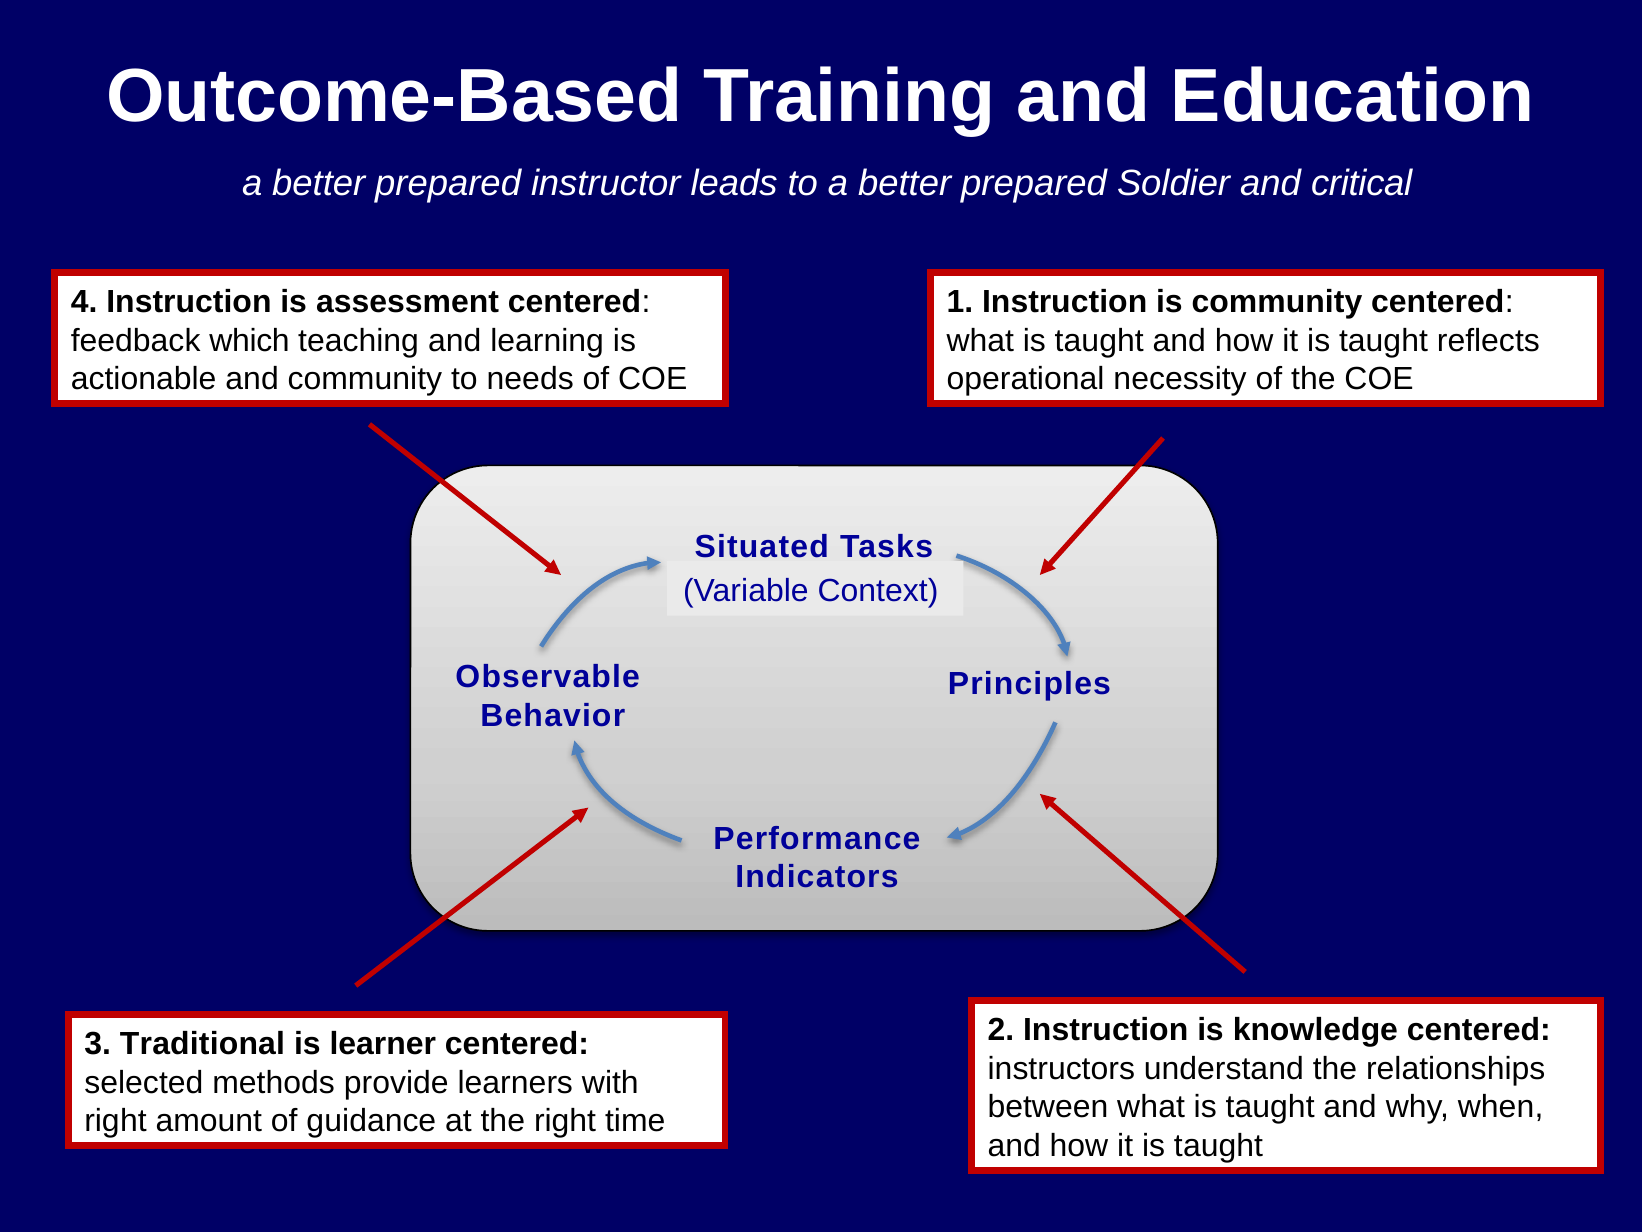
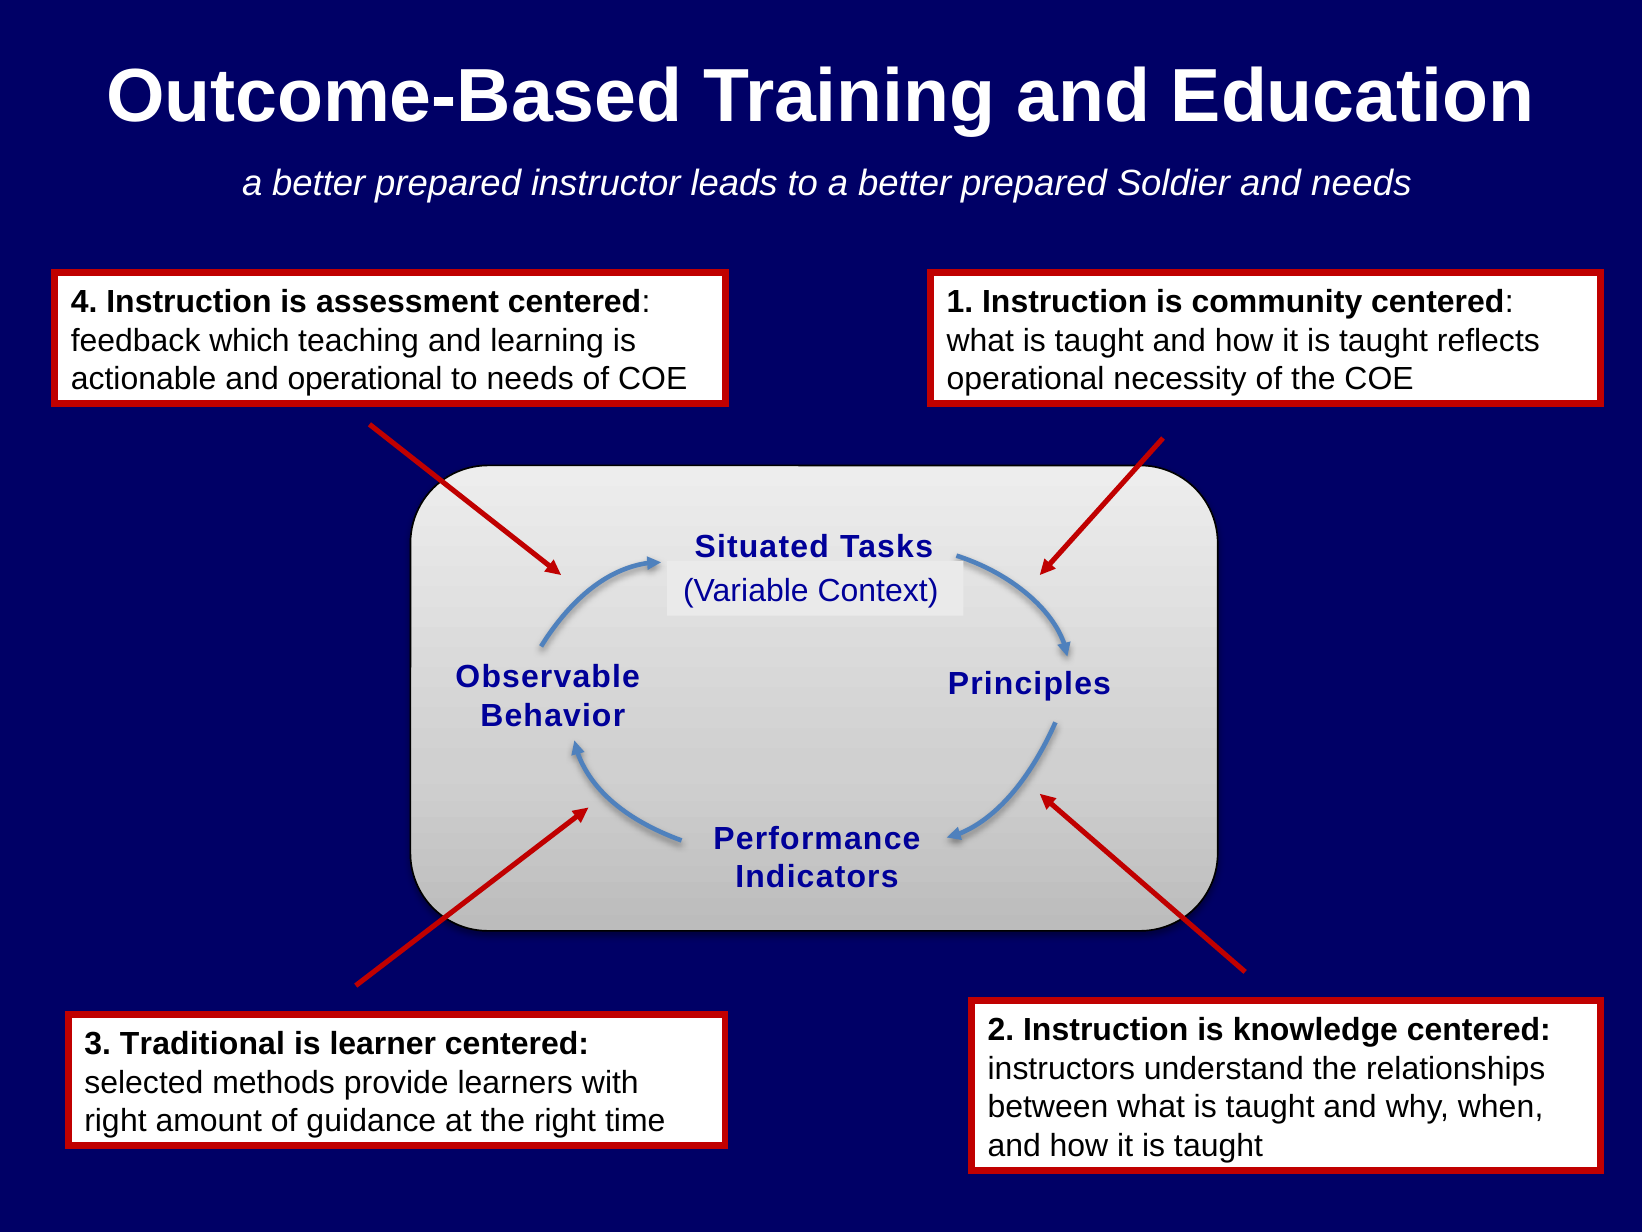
and critical: critical -> needs (1361, 183)
and community: community -> operational (365, 379)
